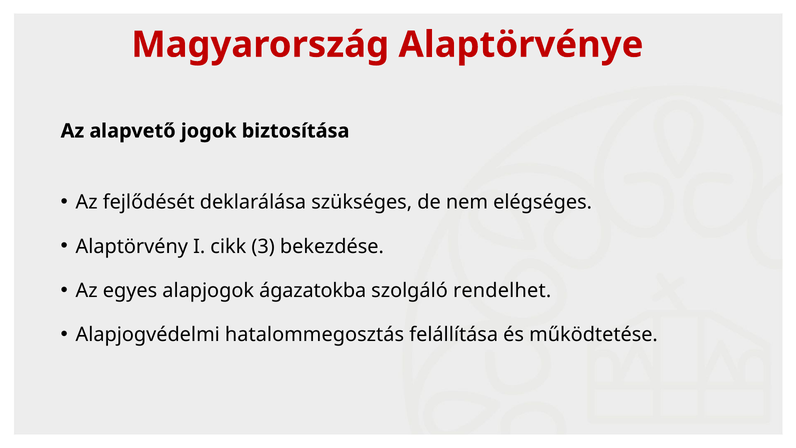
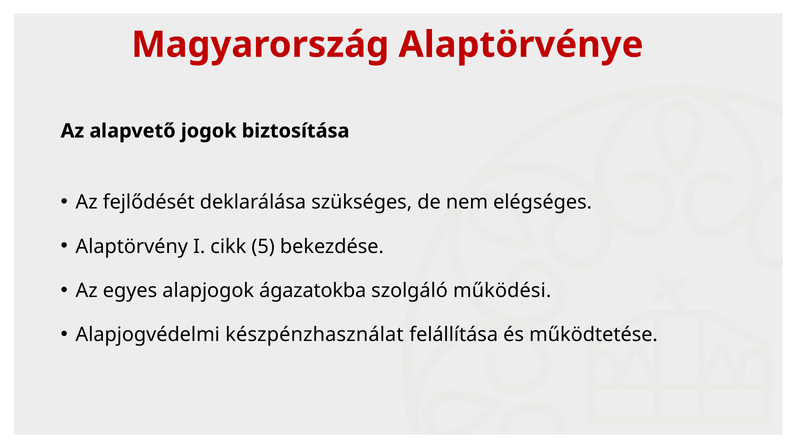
3: 3 -> 5 (263, 246)
rendelhet: rendelhet -> működési (502, 290)
hatalommegosztás: hatalommegosztás -> készpénzhasználat (314, 335)
